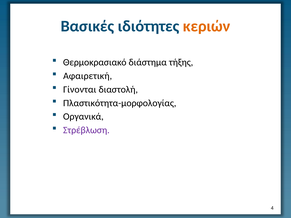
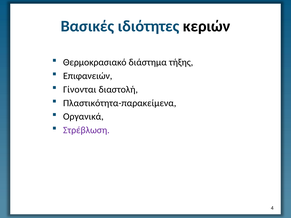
κεριών colour: orange -> black (207, 26)
Αφαιρετική: Αφαιρετική -> Επιφανειών (88, 76)
Πλαστικότητα-μορφολογίας: Πλαστικότητα-μορφολογίας -> Πλαστικότητα-παρακείμενα (120, 103)
